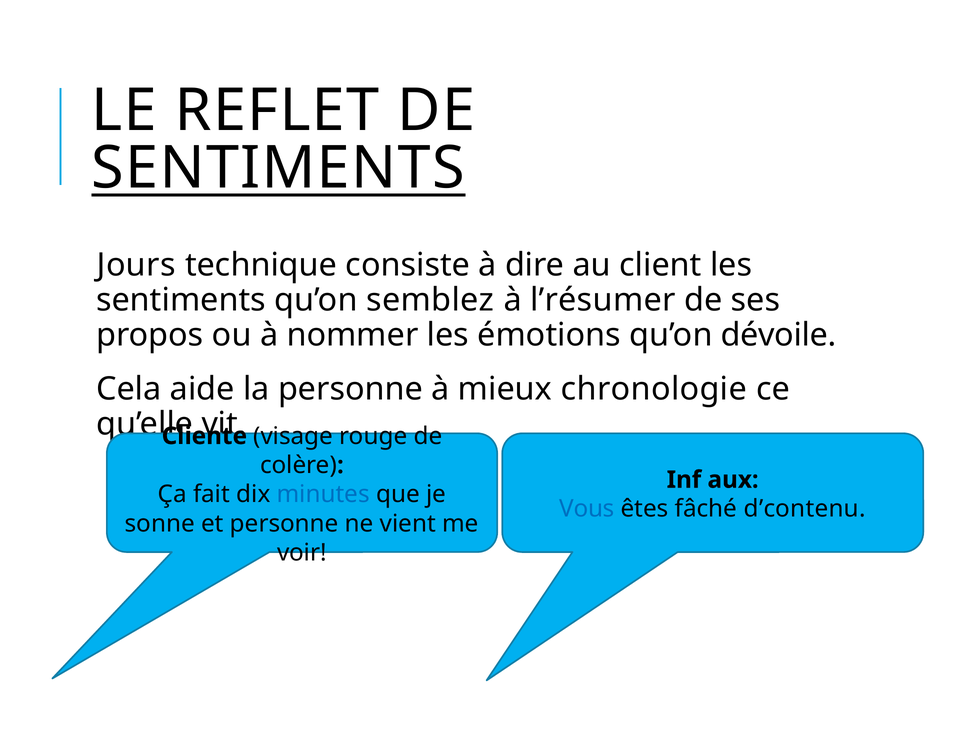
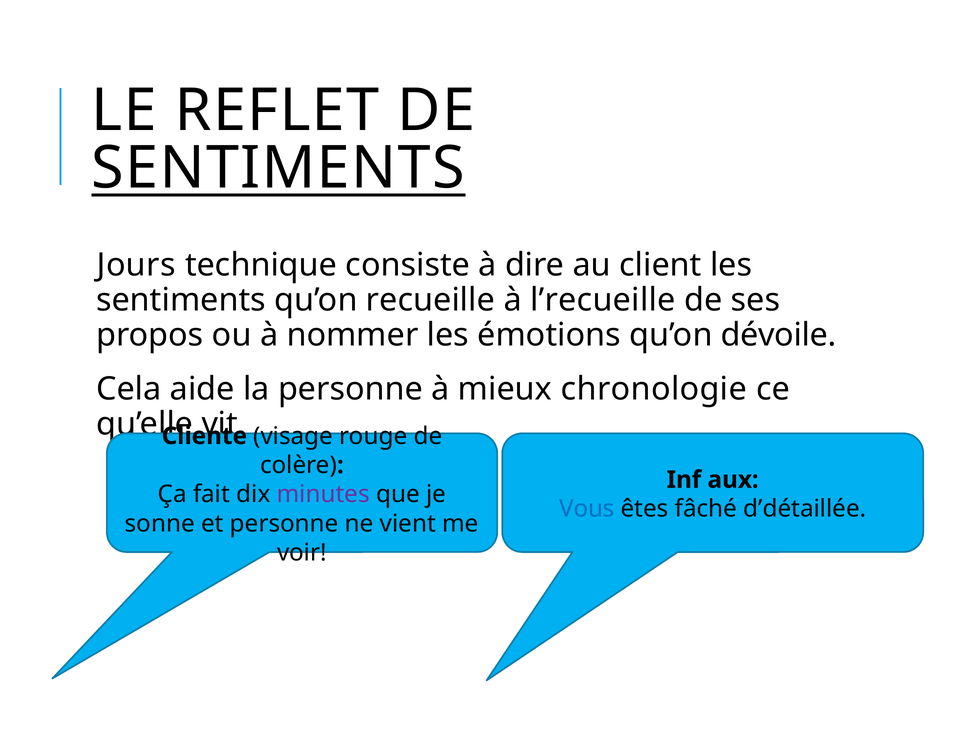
semblez: semblez -> recueille (430, 300)
l’résumer: l’résumer -> l’recueille (603, 300)
minutes colour: blue -> purple (323, 494)
d’contenu: d’contenu -> d’détaillée (805, 509)
